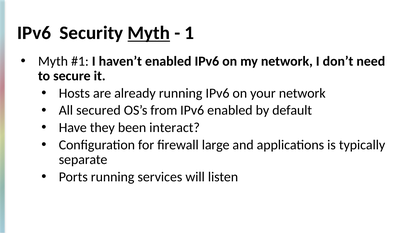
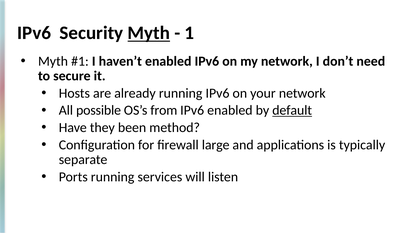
secured: secured -> possible (99, 111)
default underline: none -> present (292, 111)
interact: interact -> method (175, 128)
